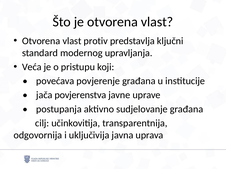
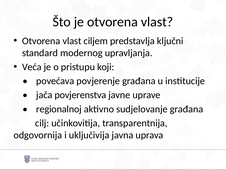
protiv: protiv -> ciljem (96, 41)
postupanja: postupanja -> regionalnoj (59, 109)
